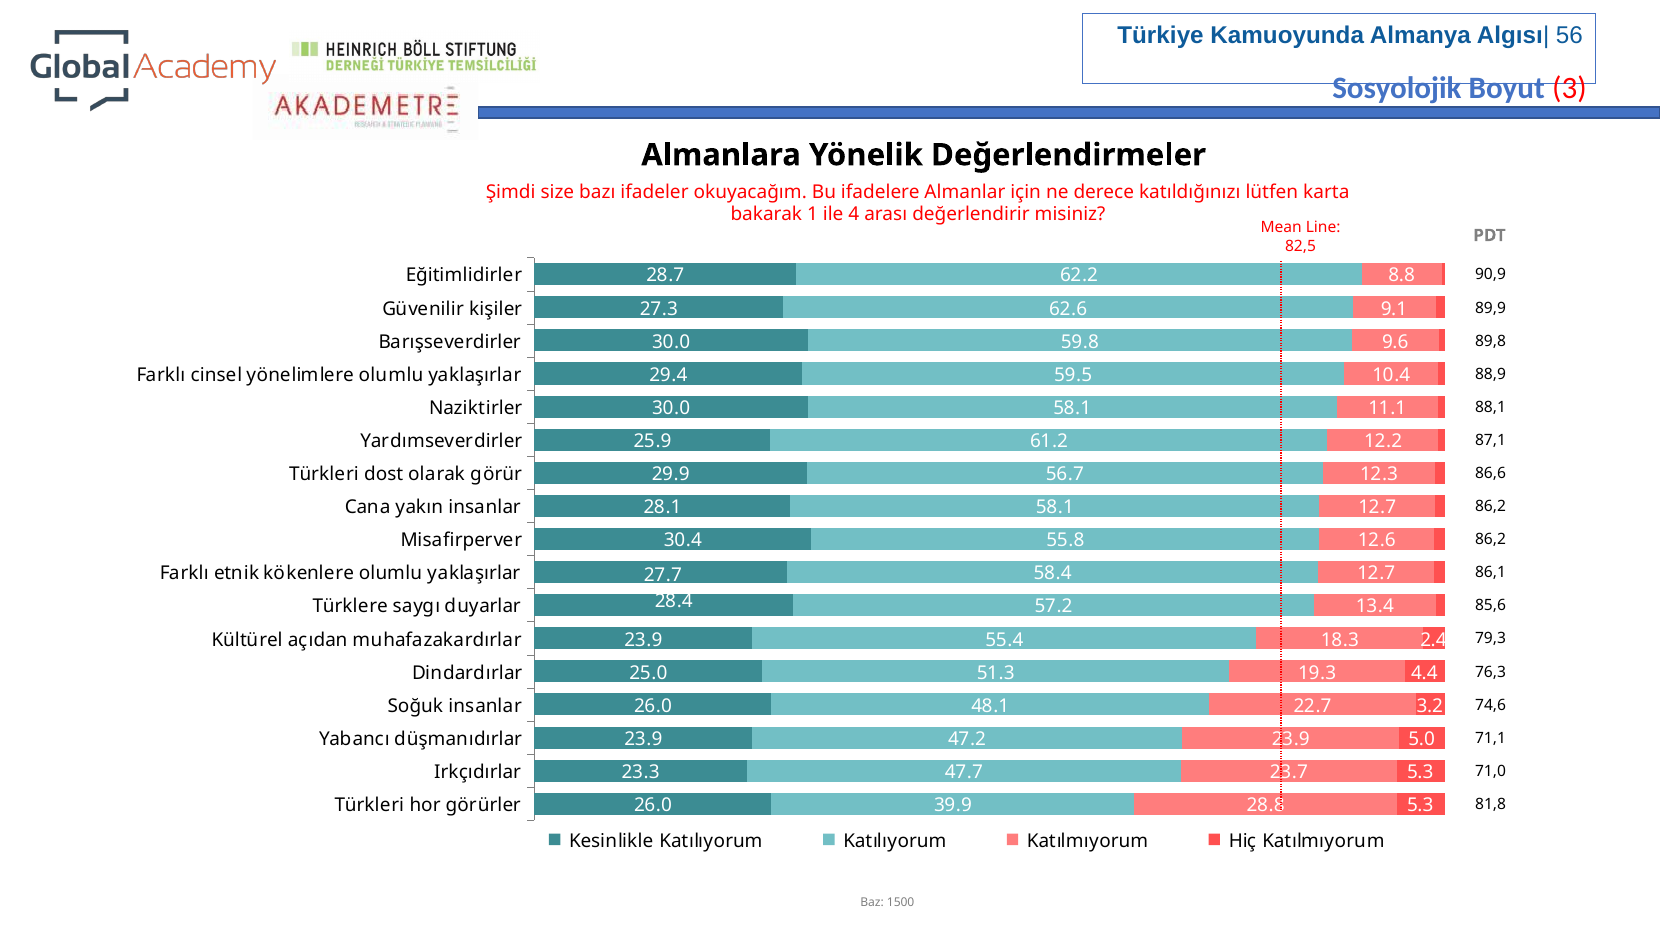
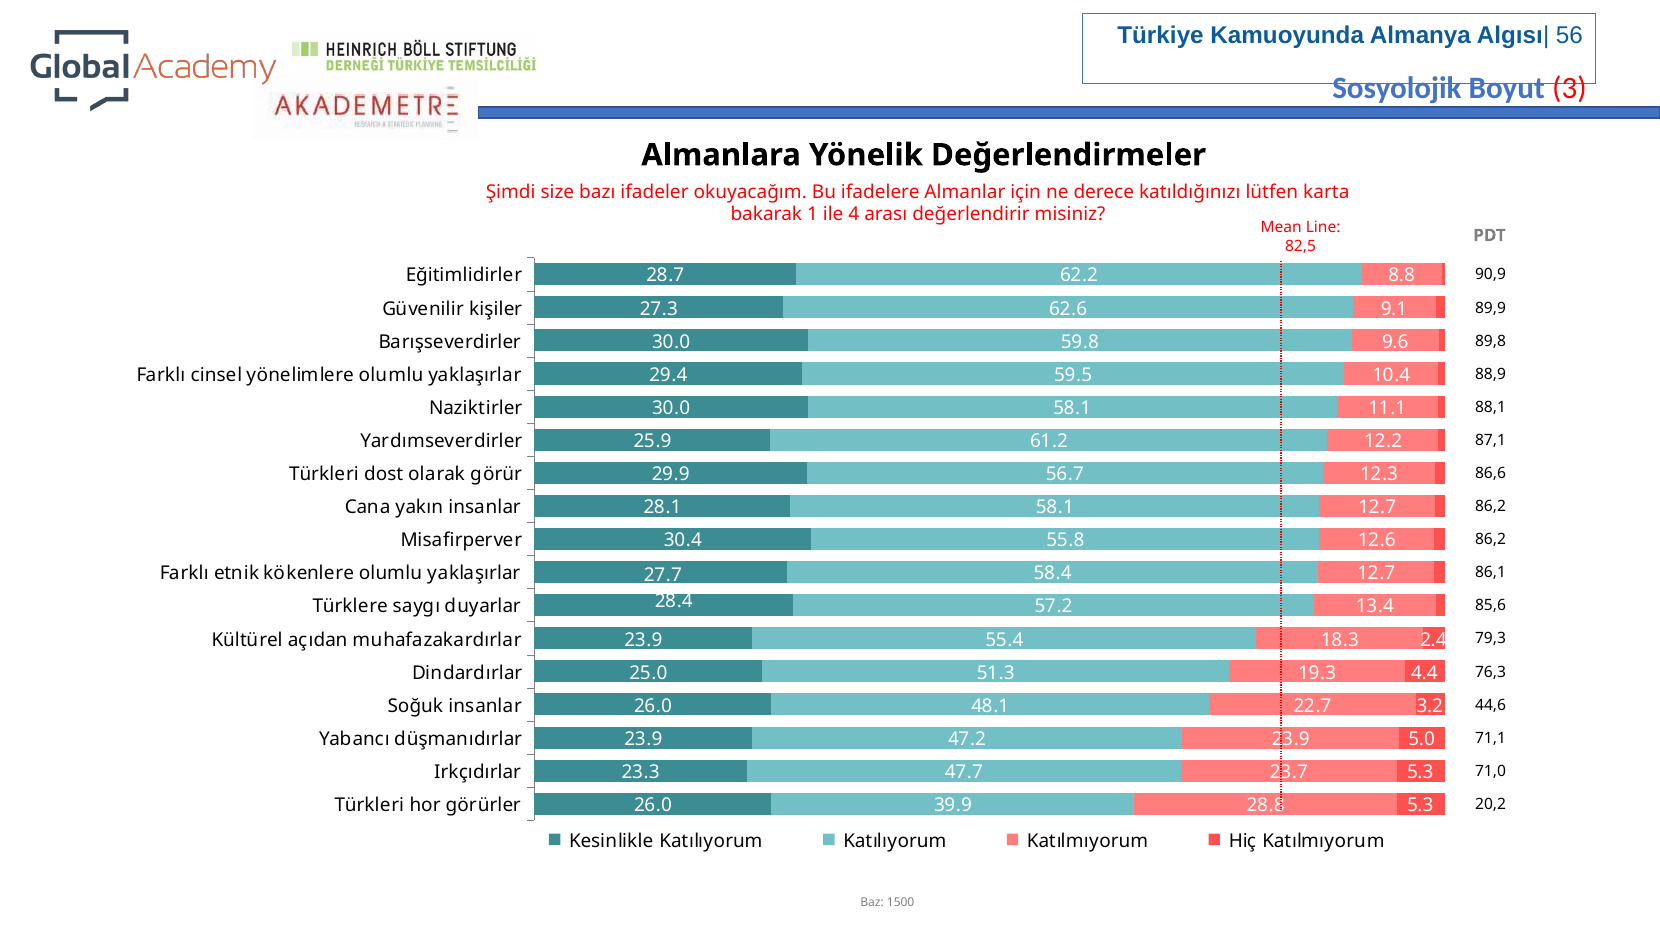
74,6: 74,6 -> 44,6 (1491, 705)
81,8: 81,8 -> 20,2 (1491, 804)
